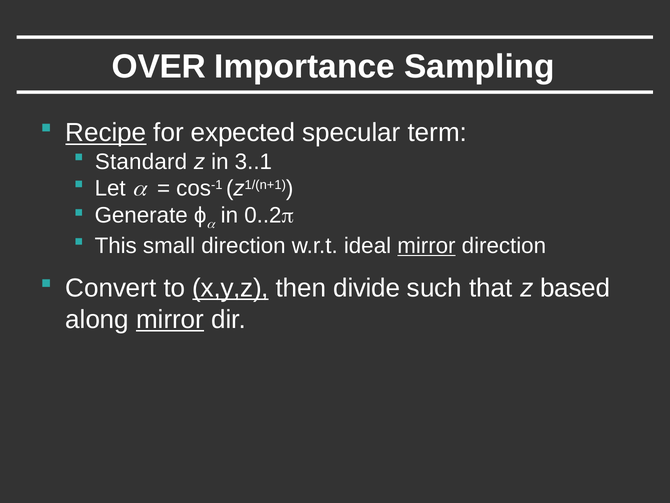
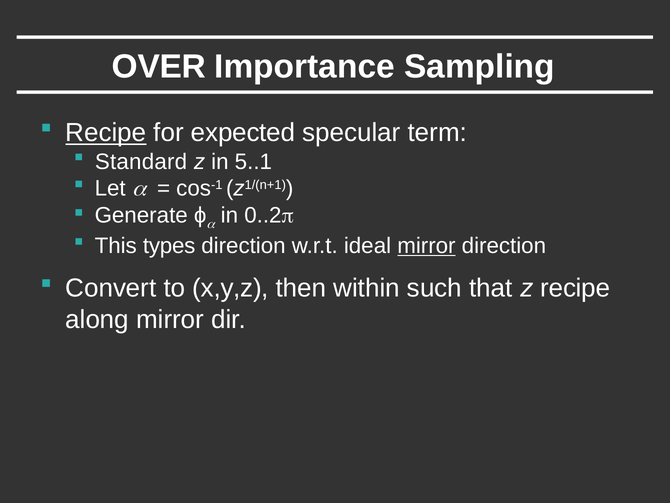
3..1: 3..1 -> 5..1 (253, 161)
small: small -> types (169, 246)
x,y,z underline: present -> none (231, 288)
divide: divide -> within (367, 288)
z based: based -> recipe (575, 288)
mirror underline: present -> none (170, 319)
